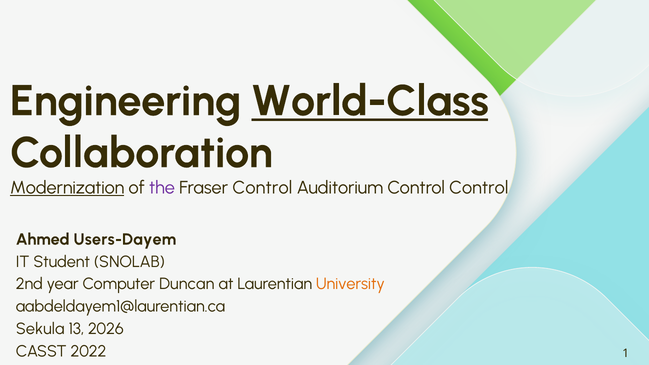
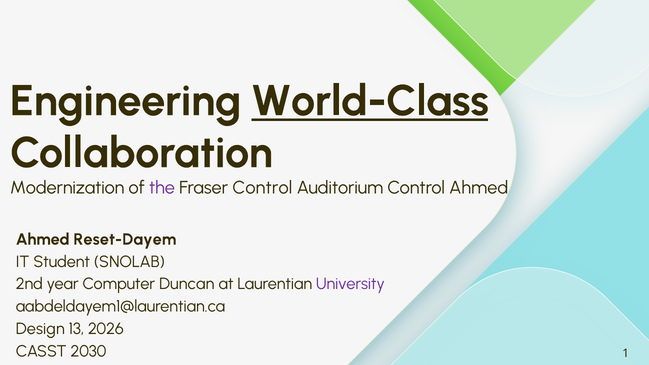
Modernization underline: present -> none (67, 188)
Control Control: Control -> Ahmed (479, 188)
Users-Dayem: Users-Dayem -> Reset-Dayem (125, 239)
University colour: orange -> purple (350, 284)
Sekula: Sekula -> Design (40, 329)
2022: 2022 -> 2030 (88, 351)
